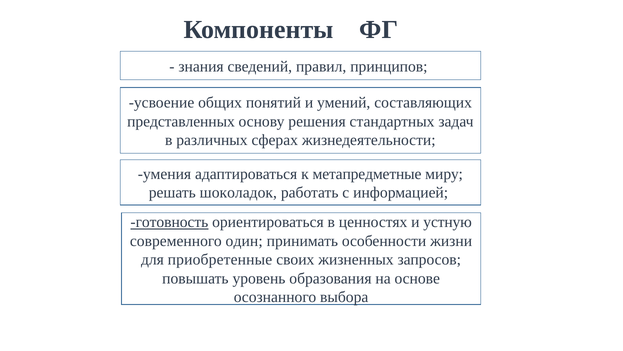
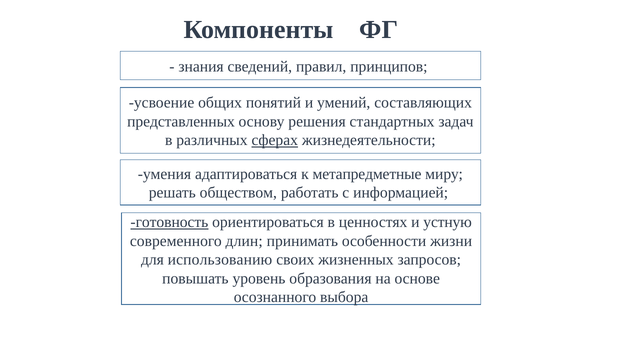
сферах underline: none -> present (275, 140)
шоколадок: шоколадок -> обществом (238, 192)
один: один -> длин (244, 241)
приобретенные: приобретенные -> использованию (220, 259)
